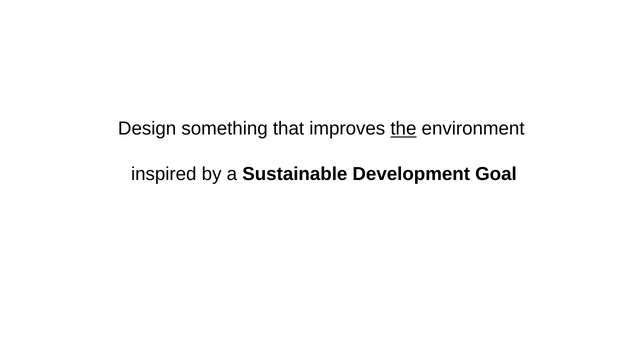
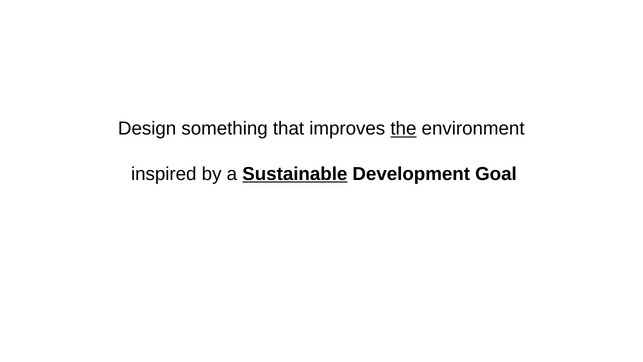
Sustainable underline: none -> present (295, 174)
